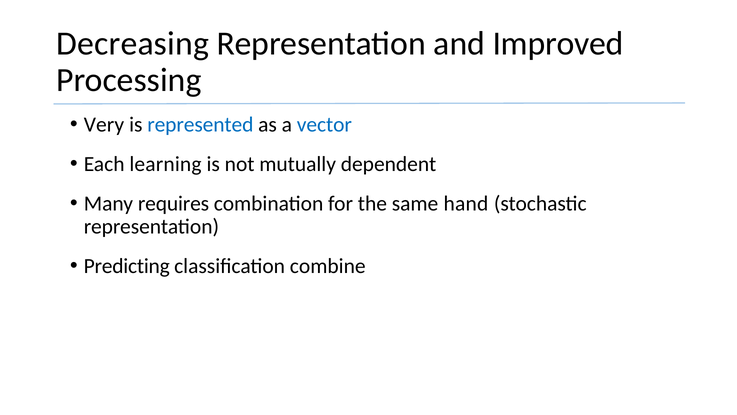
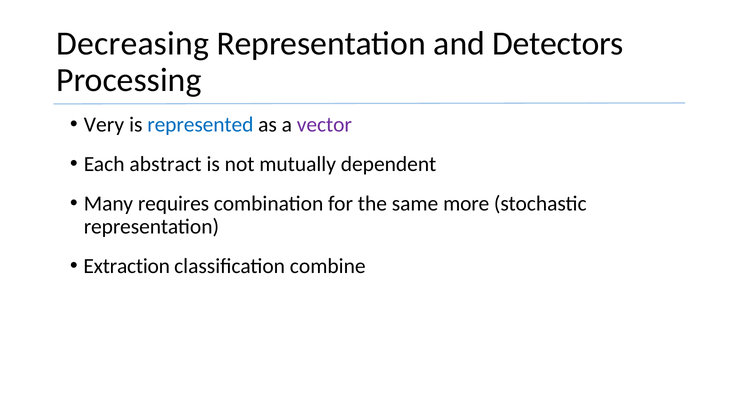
Improved: Improved -> Detectors (558, 44)
vector colour: blue -> purple (324, 125)
learning: learning -> abstract (165, 164)
hand: hand -> more (466, 203)
Predicting: Predicting -> Extraction (127, 266)
